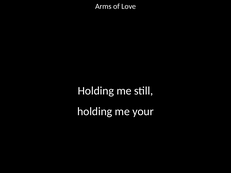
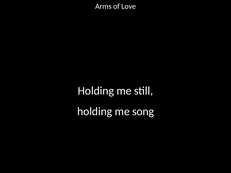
your: your -> song (143, 112)
